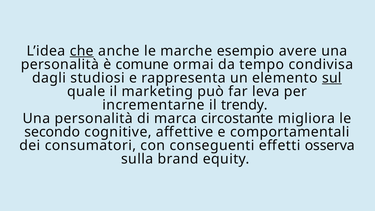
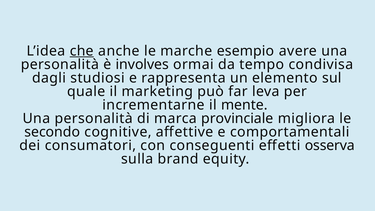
comune: comune -> involves (142, 64)
sul underline: present -> none (332, 78)
trendy: trendy -> mente (244, 105)
circostante: circostante -> provinciale (237, 118)
